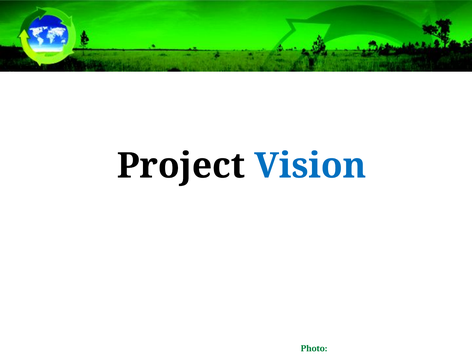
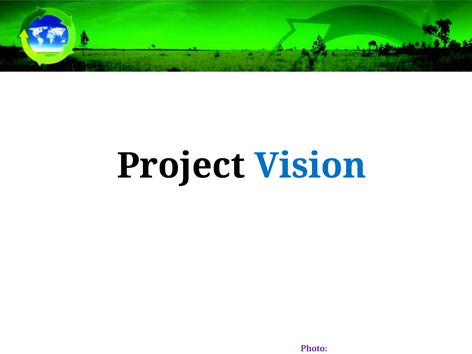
Photo colour: green -> purple (314, 349)
